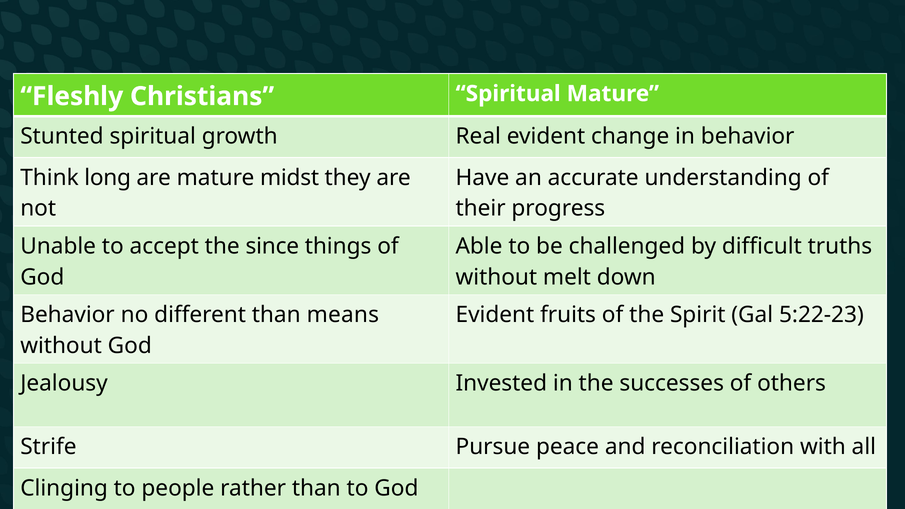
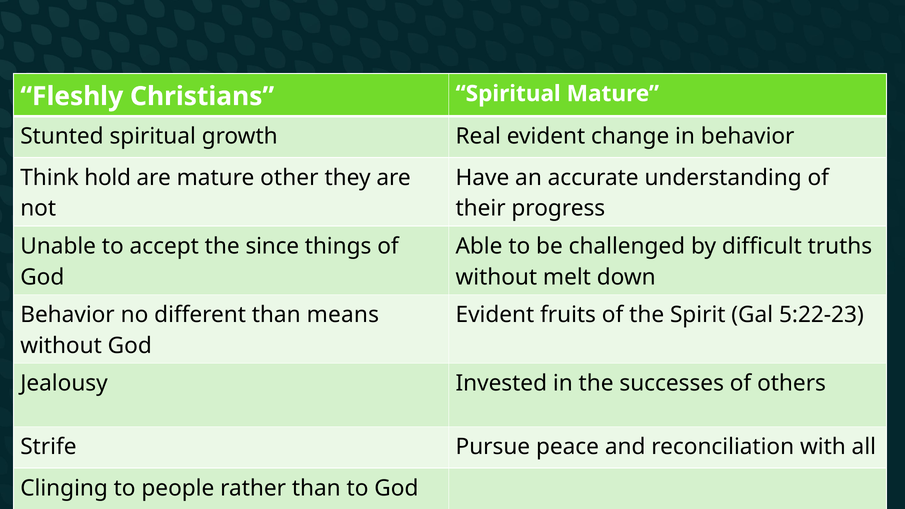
long: long -> hold (108, 178)
midst: midst -> other (289, 178)
